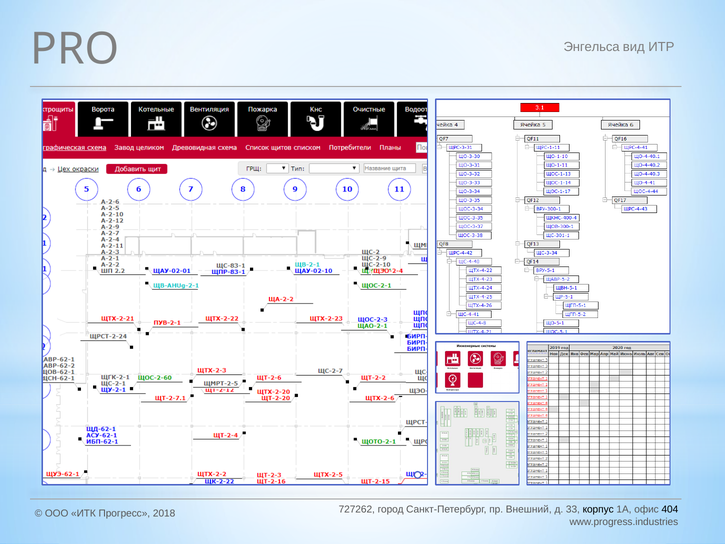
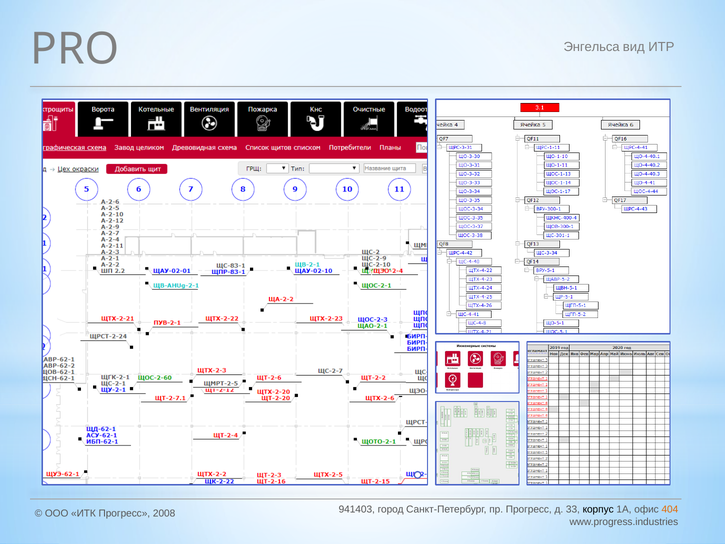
727262: 727262 -> 941403 (357, 509)
пр Внешний: Внешний -> Прогресс (529, 509)
404 colour: black -> orange (670, 509)
2018: 2018 -> 2008 (164, 513)
